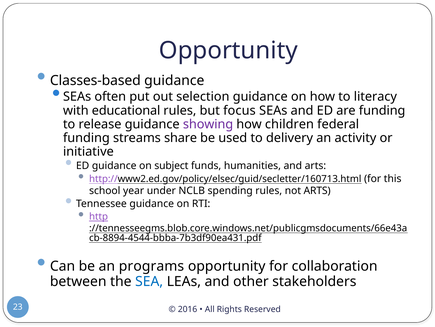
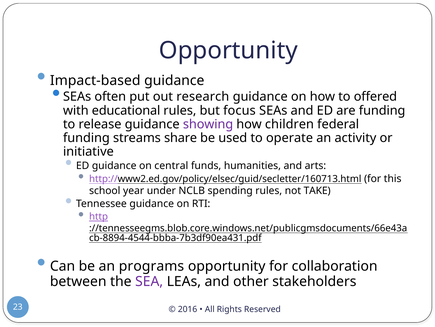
Classes-based: Classes-based -> Impact-based (95, 80)
selection: selection -> research (203, 97)
literacy: literacy -> offered (375, 97)
delivery: delivery -> operate (290, 138)
subject: subject -> central (171, 165)
not ARTS: ARTS -> TAKE (317, 190)
SEA colour: blue -> purple (149, 281)
